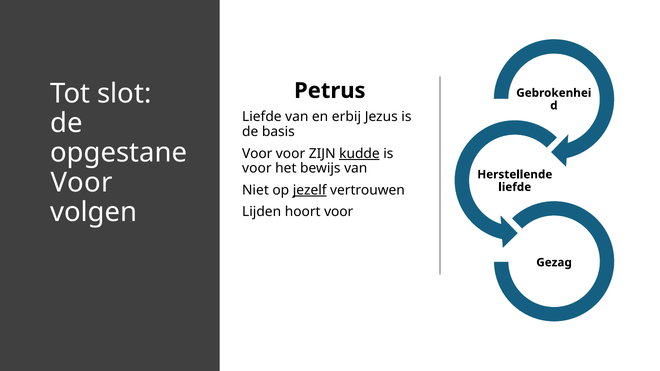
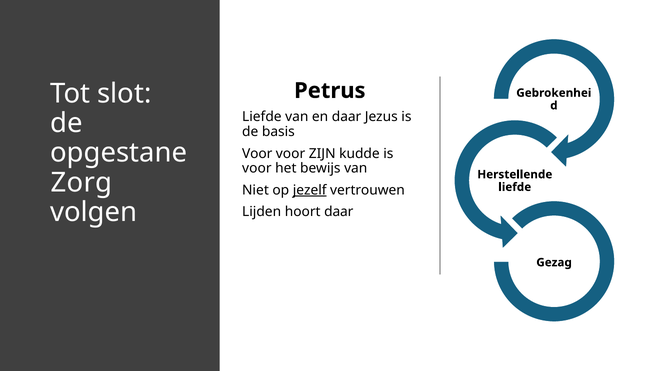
en erbij: erbij -> daar (347, 117)
kudde underline: present -> none (359, 154)
Voor: Voor -> Zorg (82, 183)
hoort voor: voor -> daar (339, 212)
